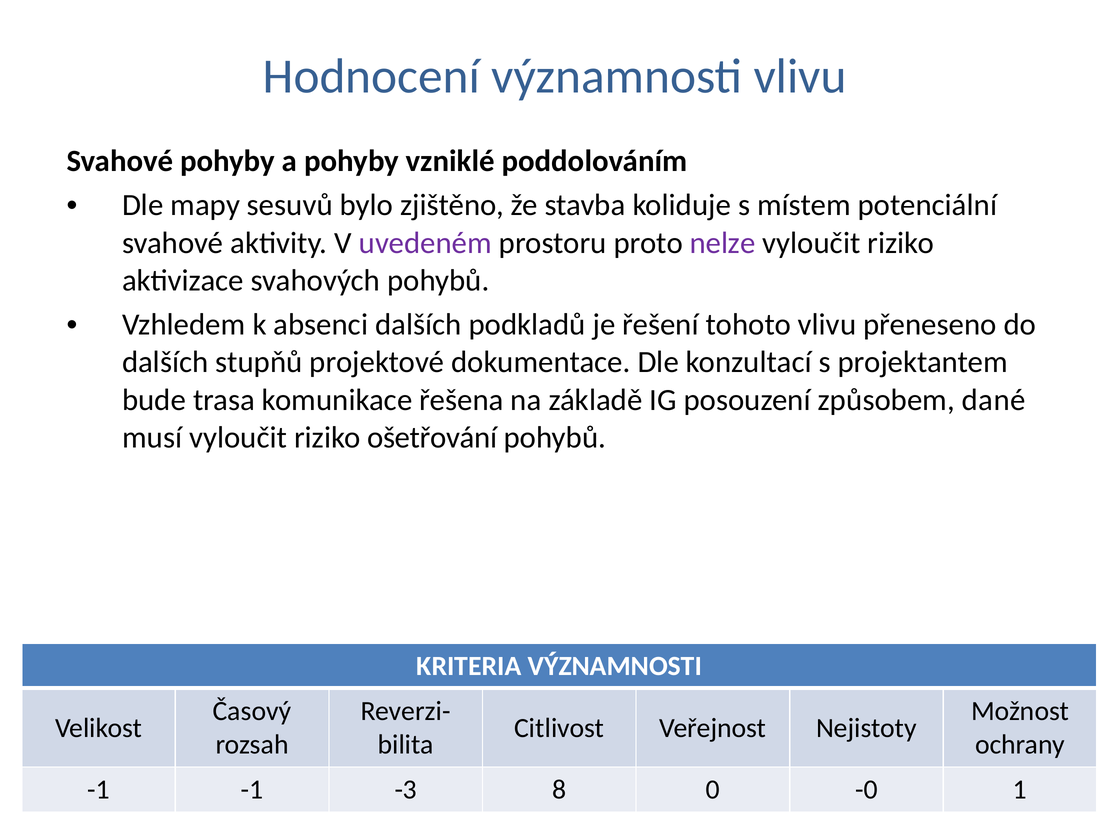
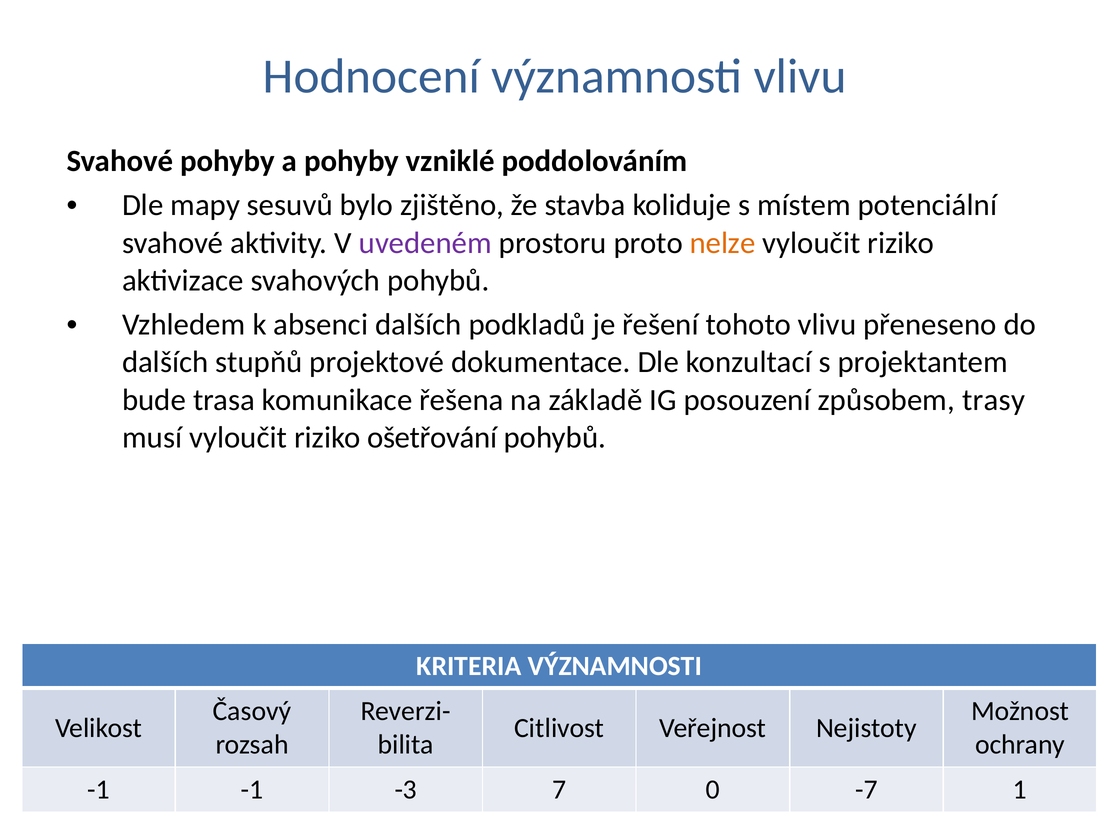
nelze colour: purple -> orange (723, 243)
dané: dané -> trasy (994, 400)
8: 8 -> 7 (559, 790)
-0: -0 -> -7 (866, 790)
